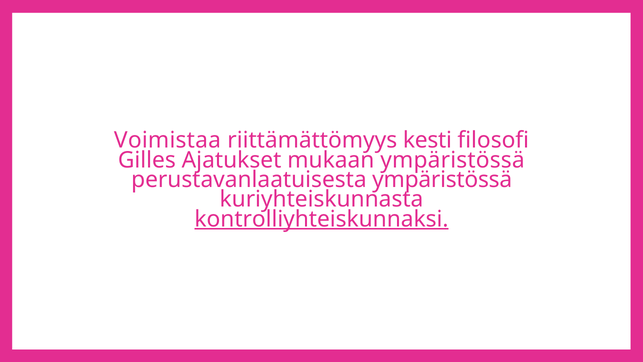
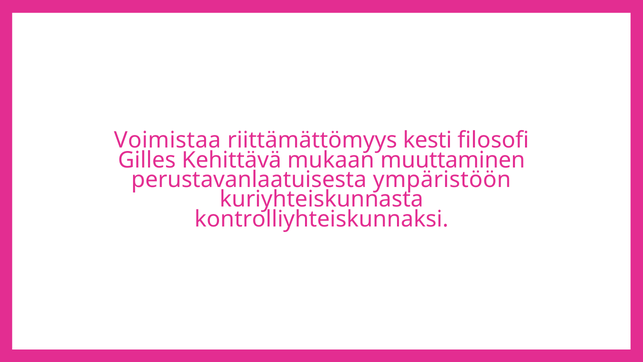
Ajatukset: Ajatukset -> Kehittävä (232, 160)
mukaan ympäristössä: ympäristössä -> muuttaminen (453, 160)
perustavanlaatuisesta ympäristössä: ympäristössä -> ympäristöön (442, 180)
kontrolliyhteiskunnaksi underline: present -> none (322, 219)
